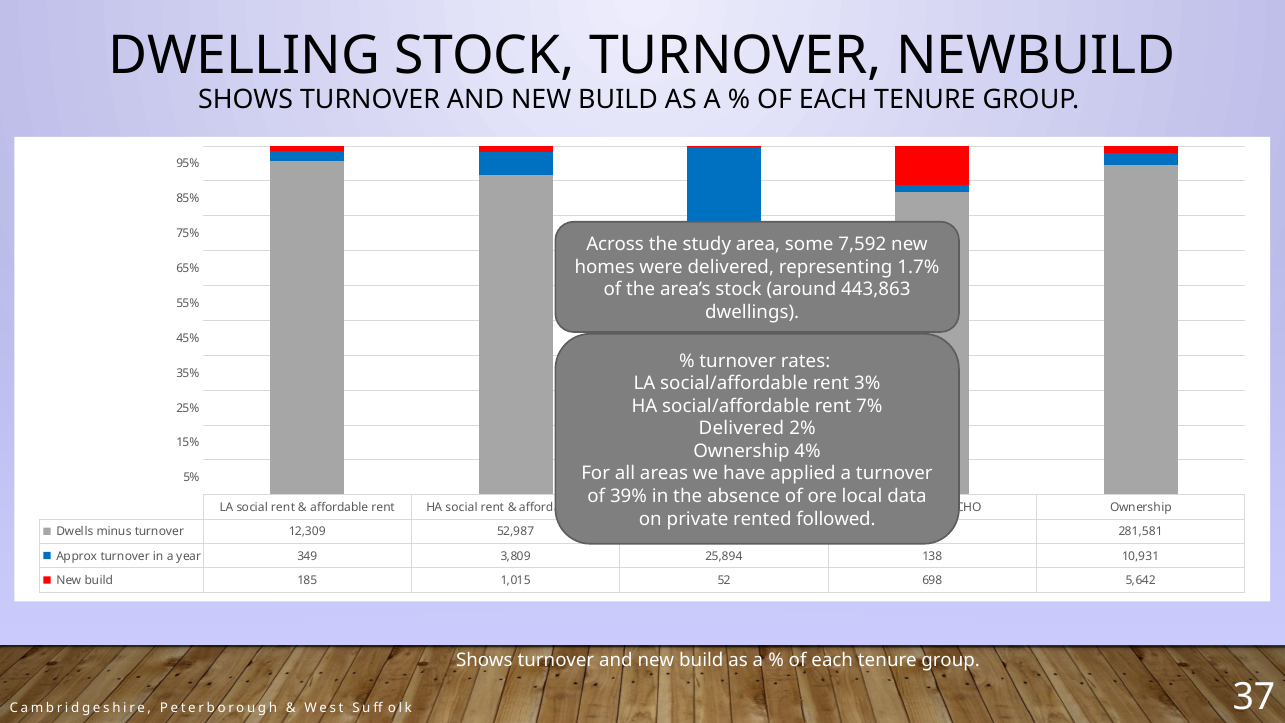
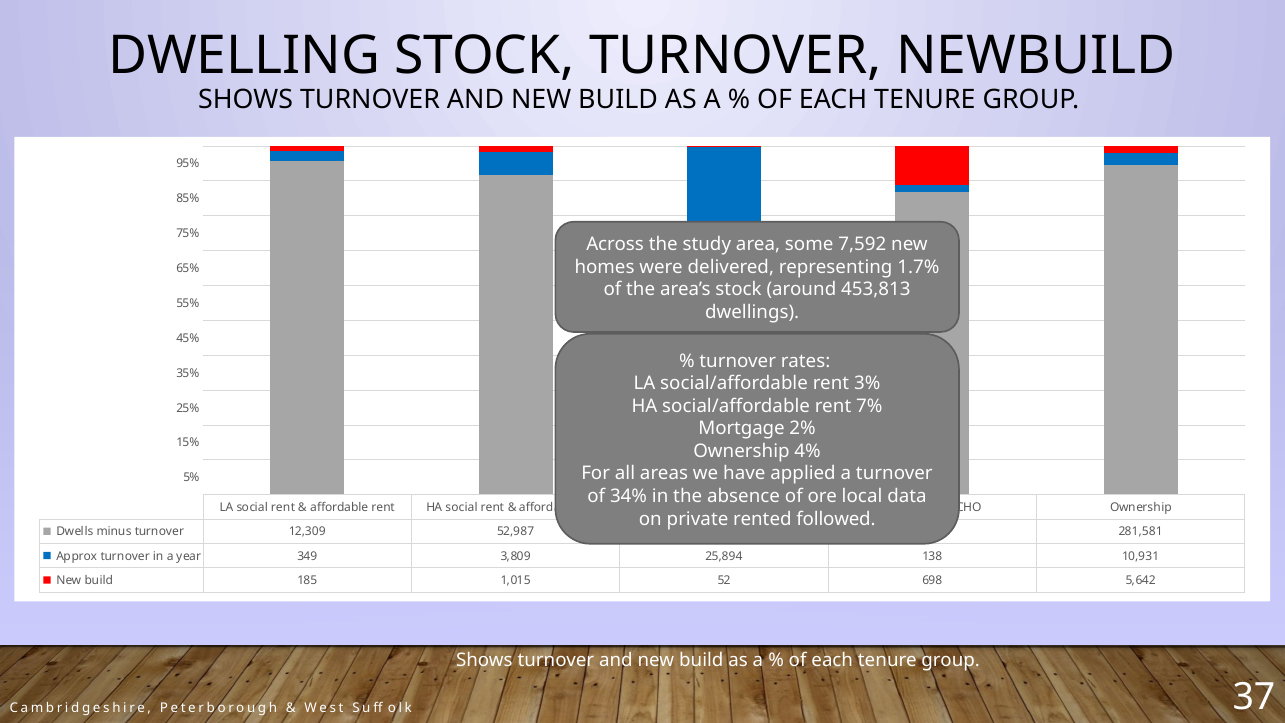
443,863: 443,863 -> 453,813 (876, 289)
Delivered: Delivered -> Mortgage (742, 429)
39%: 39% -> 34% (629, 496)
